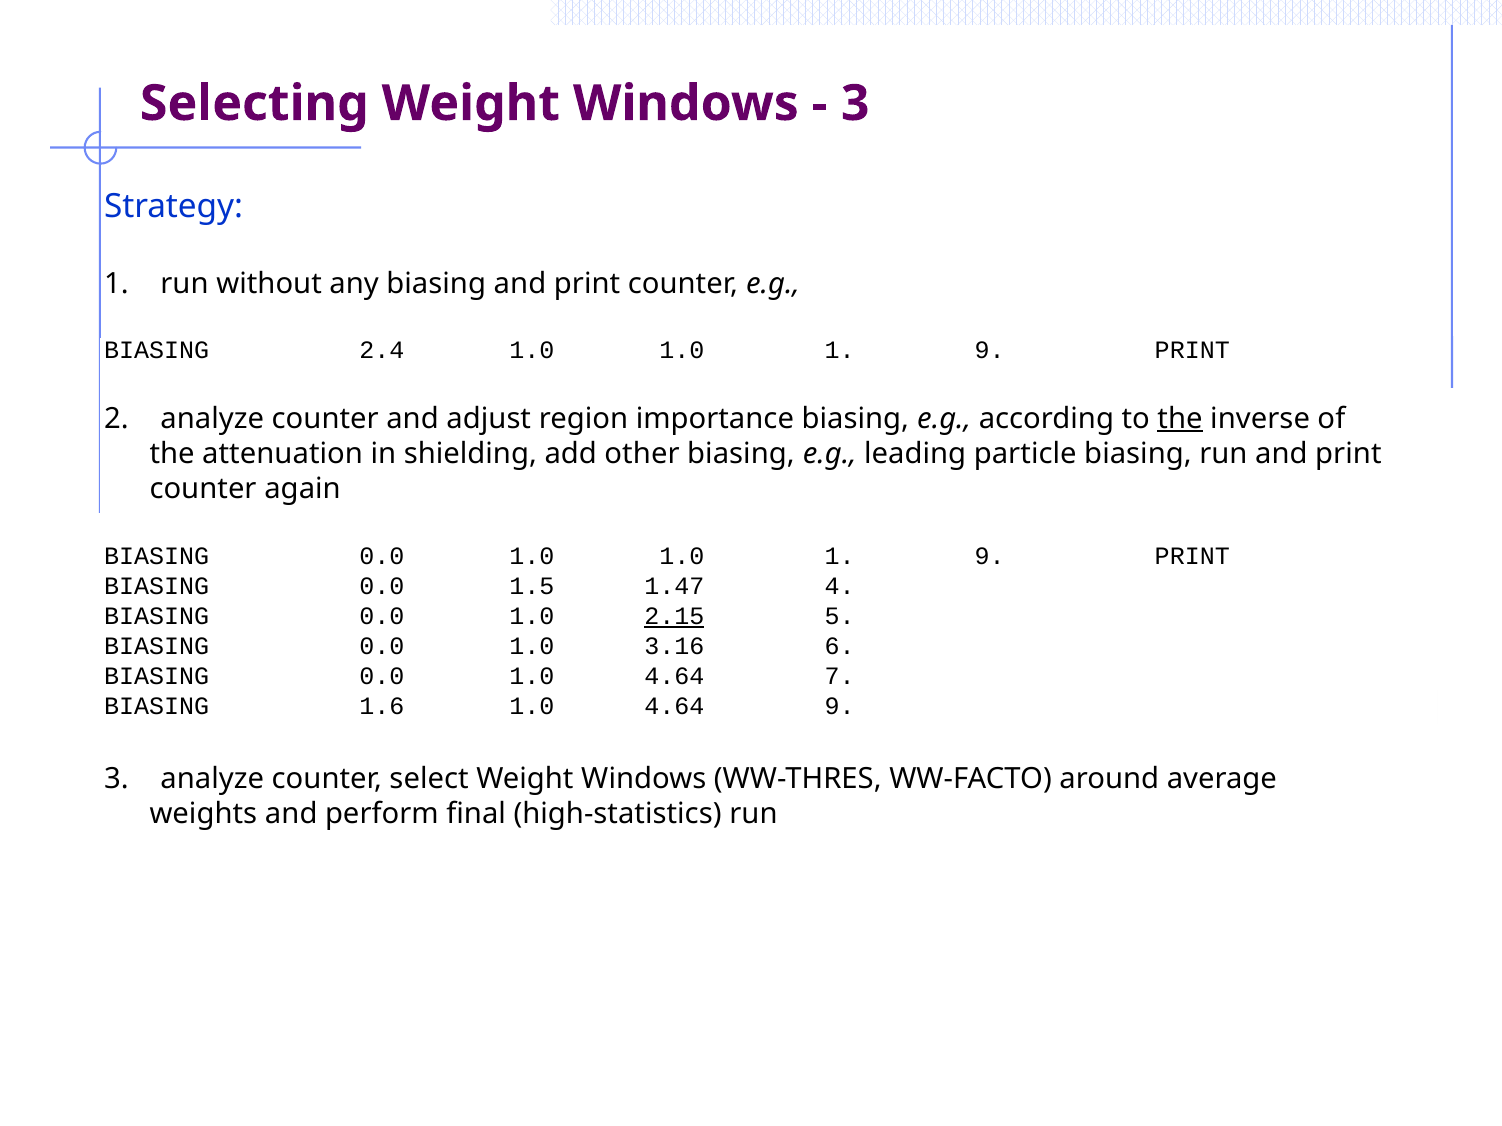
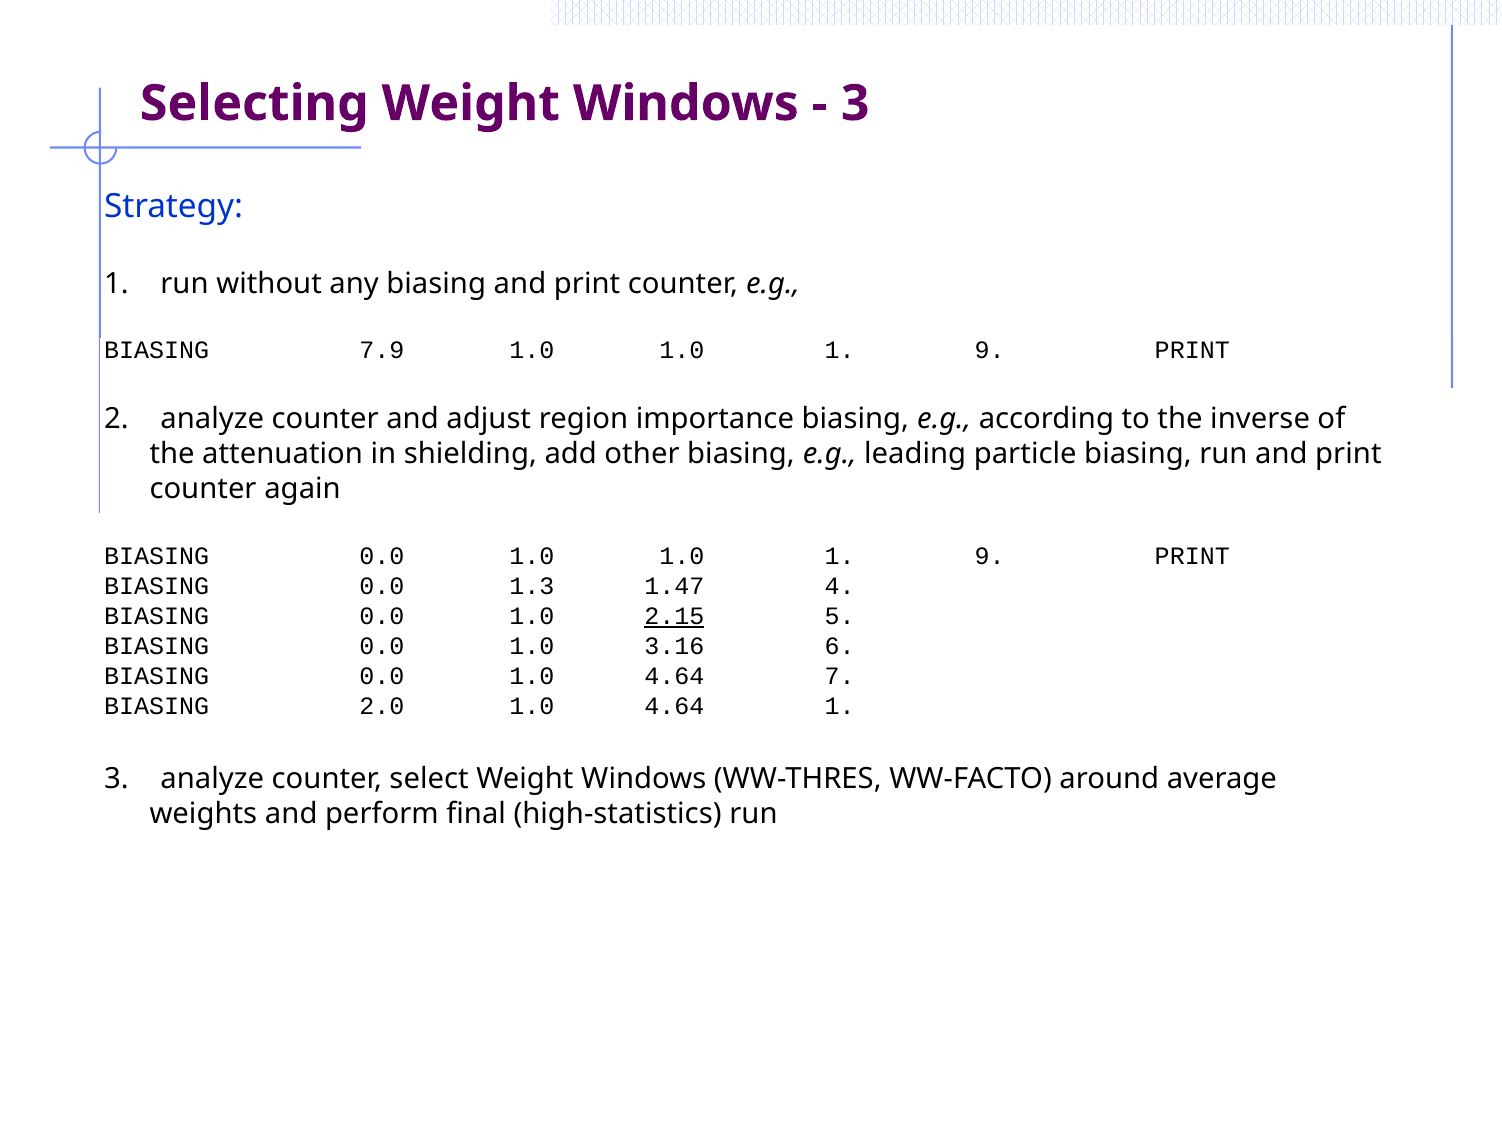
2.4: 2.4 -> 7.9 (382, 351)
the underline: present -> none (1180, 419)
1.5: 1.5 -> 1.3 (532, 586)
1.6: 1.6 -> 2.0 (382, 706)
4.64 9: 9 -> 1 (840, 706)
